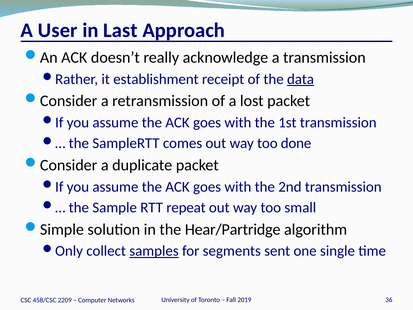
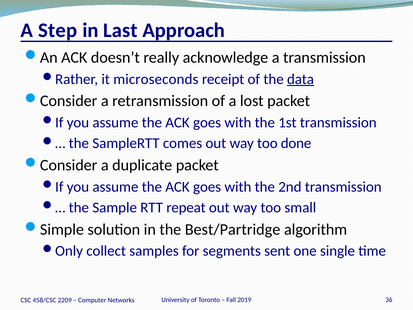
User: User -> Step (58, 30)
establishment: establishment -> microseconds (156, 79)
Hear/Partridge: Hear/Partridge -> Best/Partridge (233, 229)
samples underline: present -> none (154, 251)
